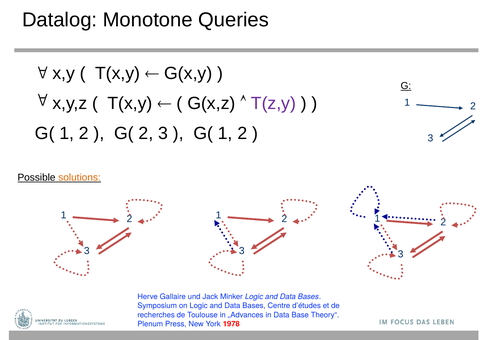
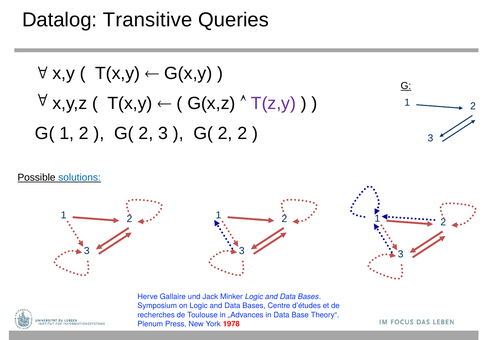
Monotone: Monotone -> Transitive (148, 20)
1: 1 -> 2 (225, 134)
solutions colour: orange -> blue (80, 178)
